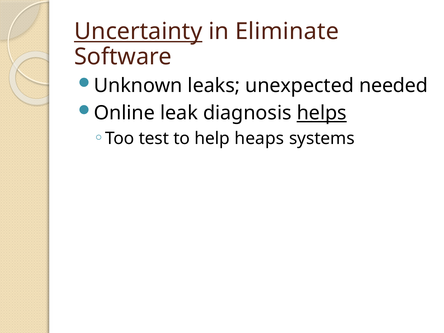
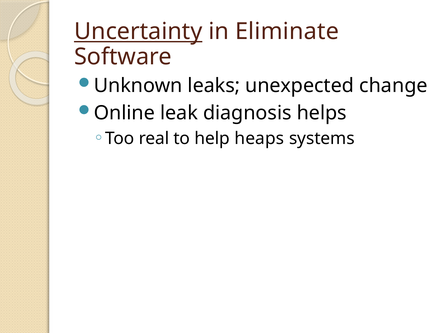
needed: needed -> change (393, 86)
helps underline: present -> none (322, 113)
test: test -> real (154, 139)
